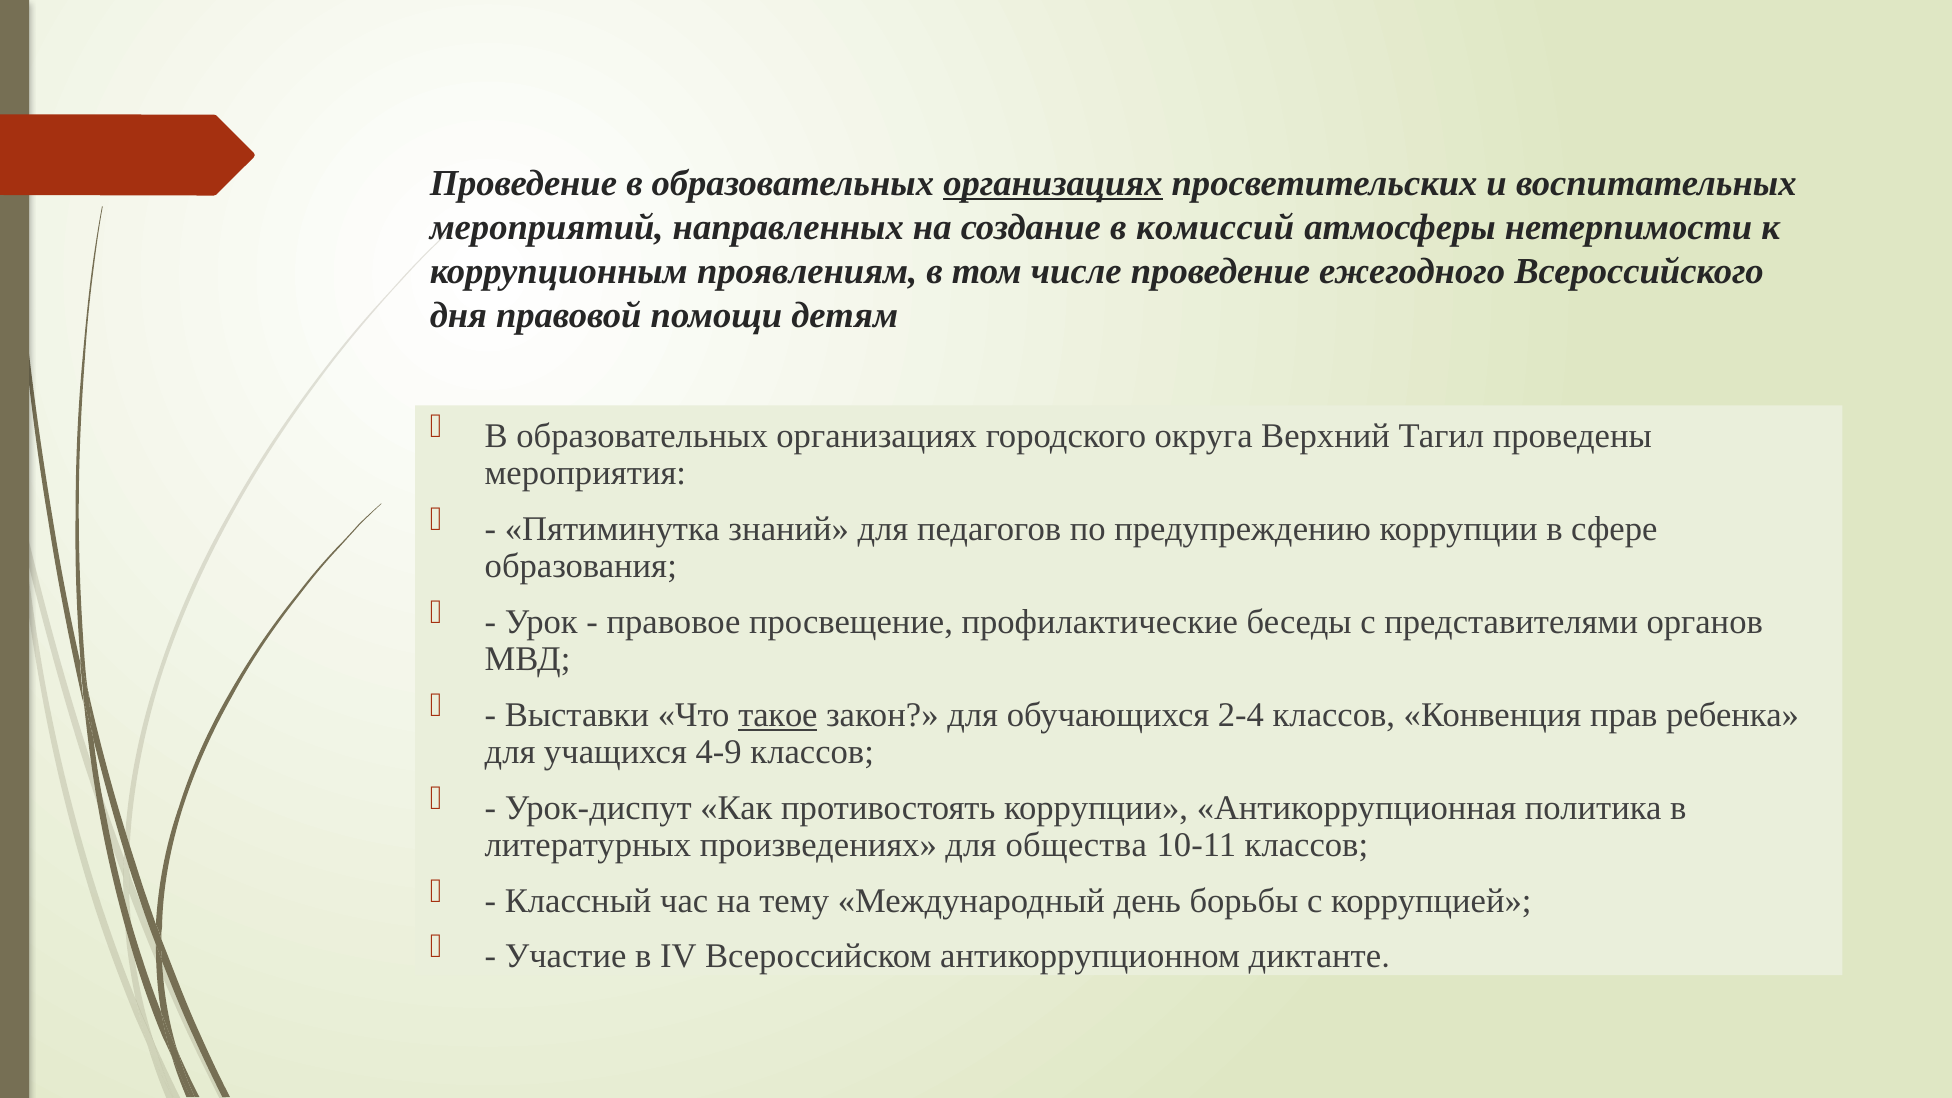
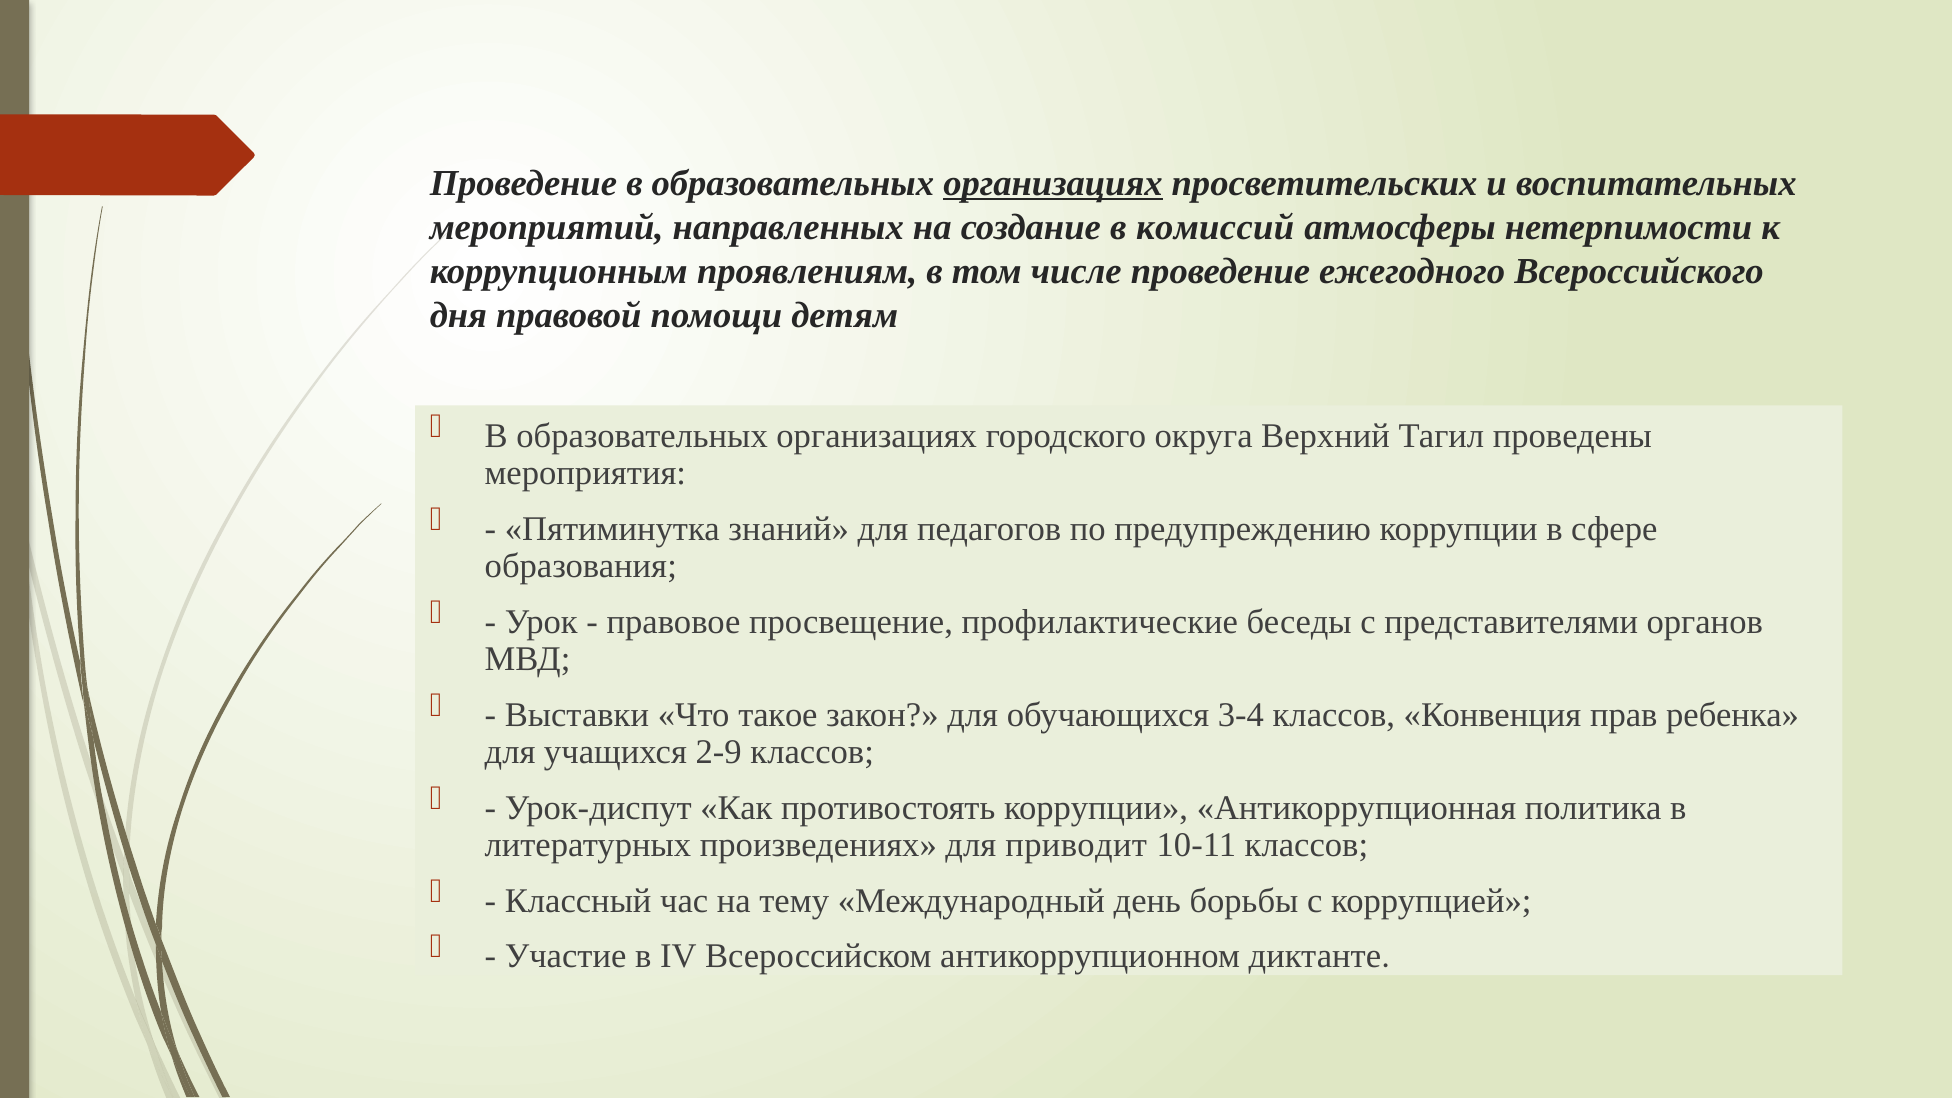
такое underline: present -> none (778, 715)
2-4: 2-4 -> 3-4 (1241, 715)
4-9: 4-9 -> 2-9 (719, 752)
общества: общества -> приводит (1076, 845)
